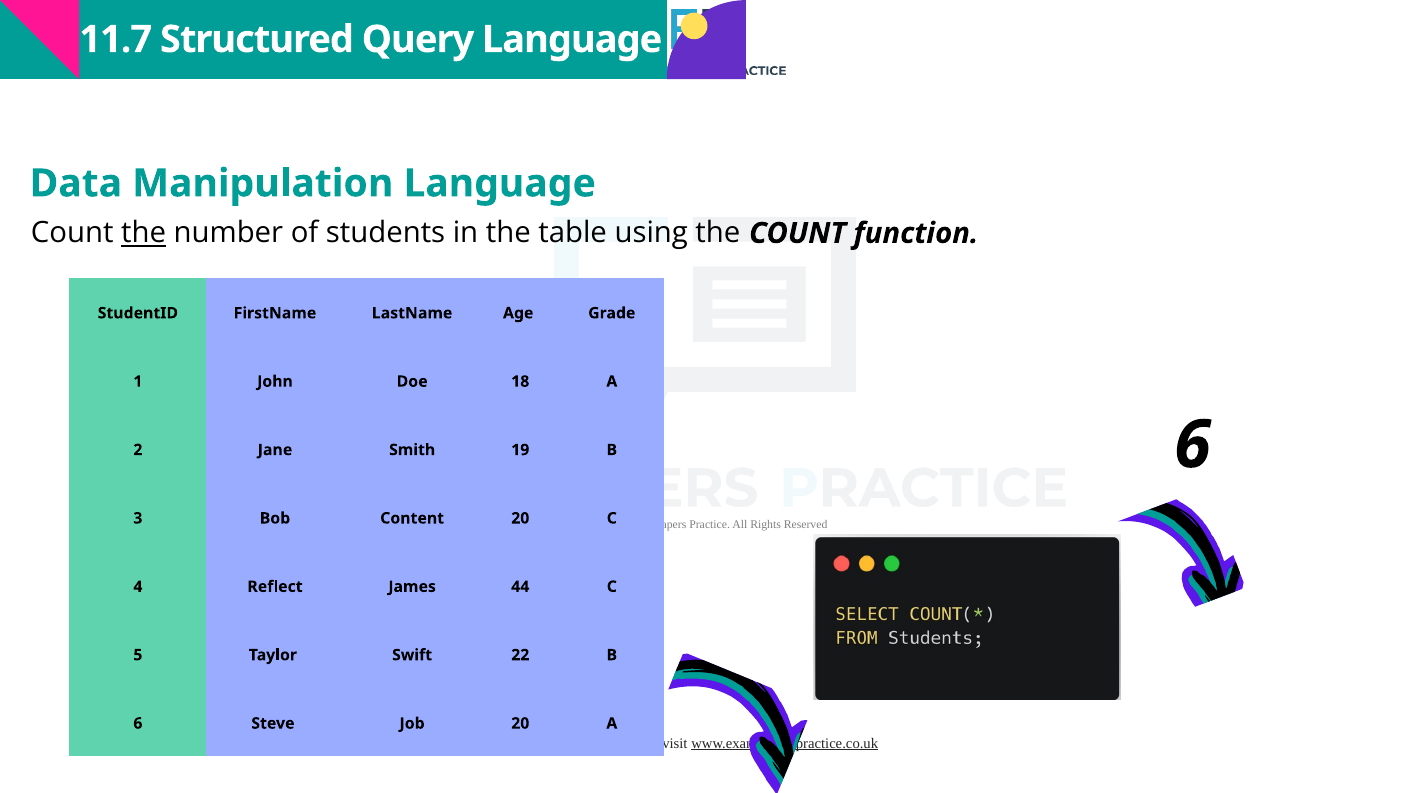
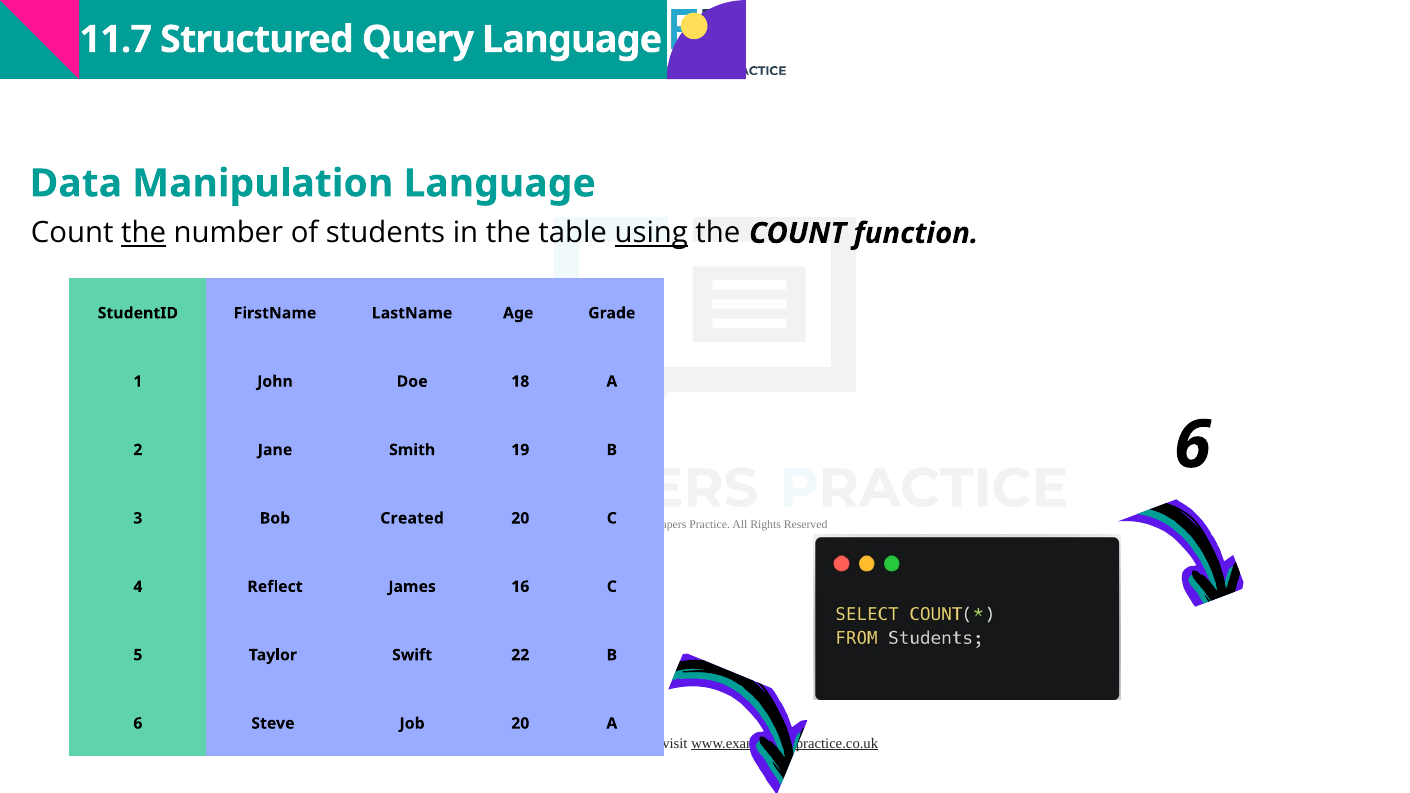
using underline: none -> present (651, 233)
Content: Content -> Created (412, 518)
44: 44 -> 16 (520, 587)
